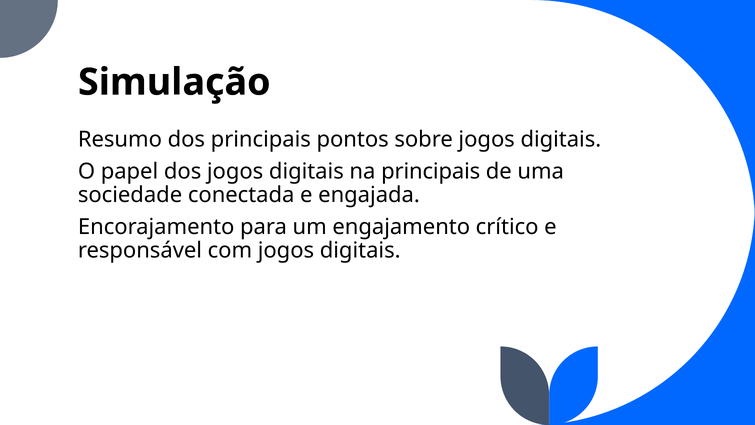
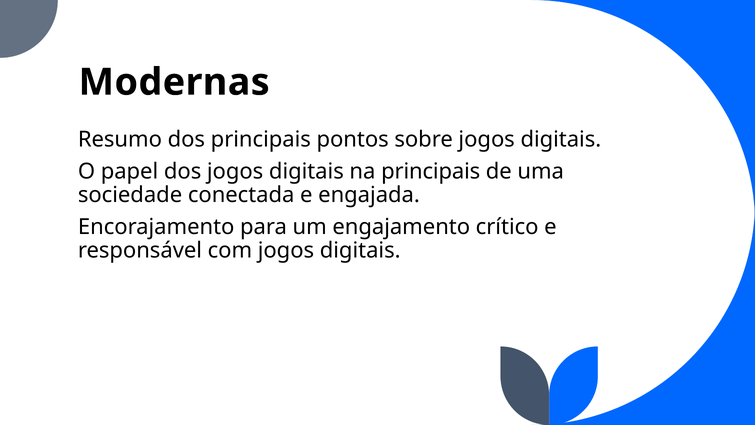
Simulação: Simulação -> Modernas (174, 82)
